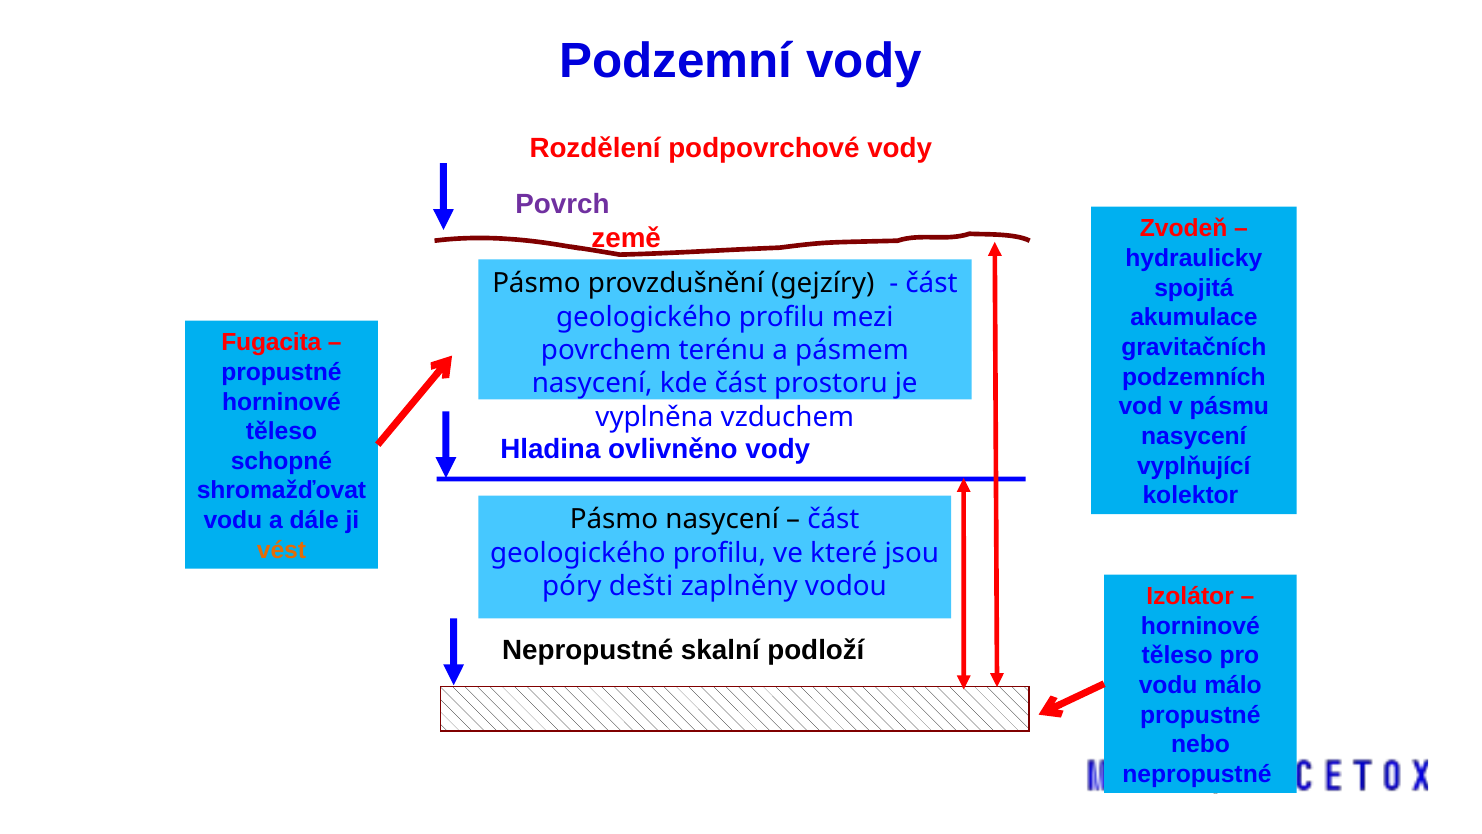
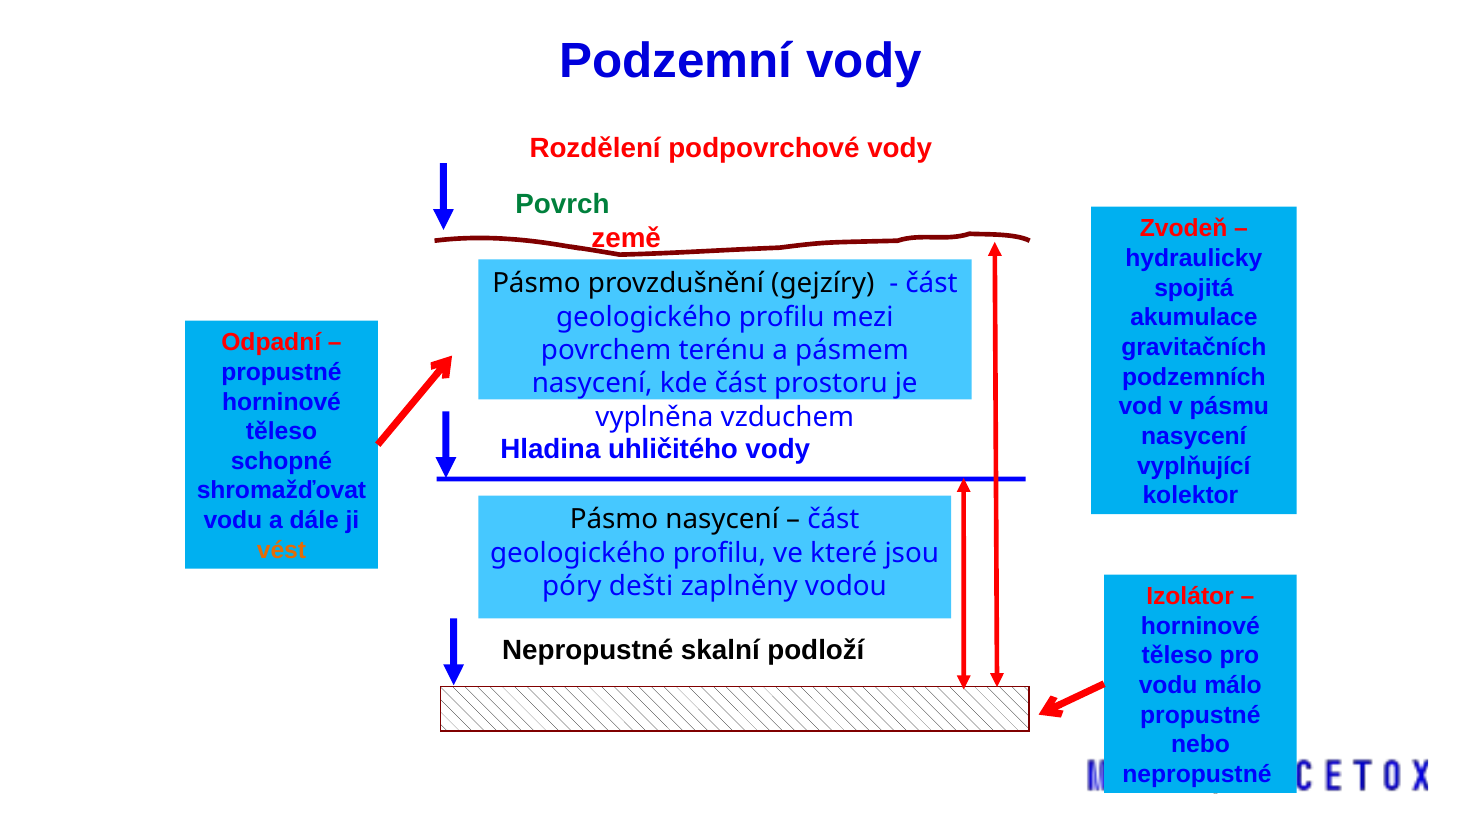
Povrch colour: purple -> green (562, 204)
Fugacita: Fugacita -> Odpadní (271, 342)
ovlivněno: ovlivněno -> uhličitého (673, 450)
